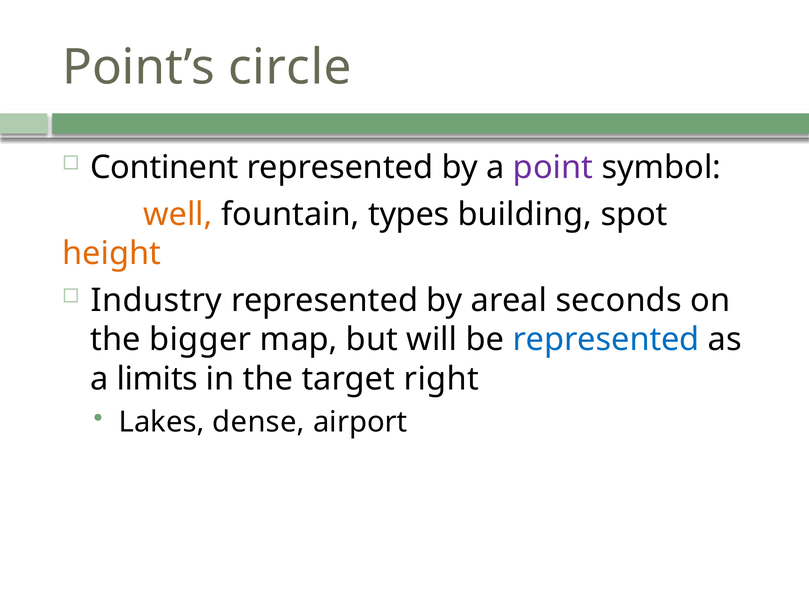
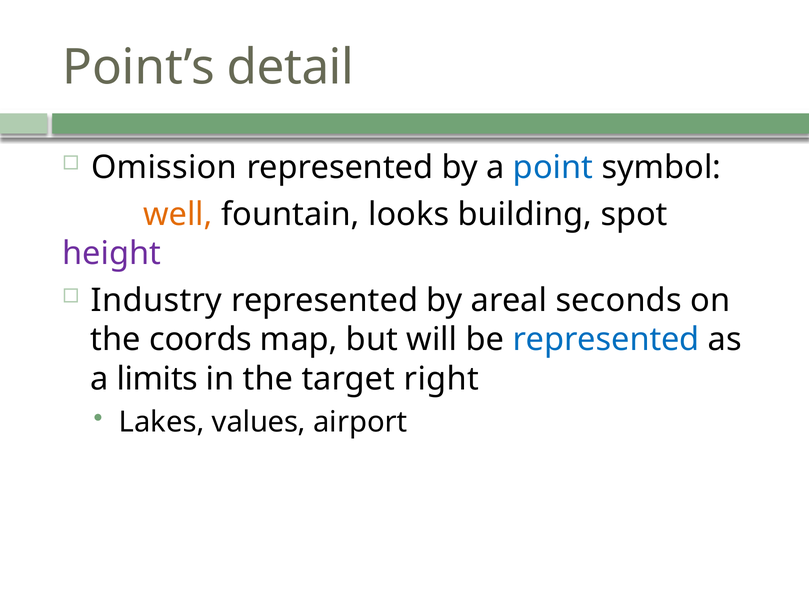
circle: circle -> detail (290, 67)
Continent: Continent -> Omission (164, 167)
point colour: purple -> blue (553, 167)
types: types -> looks (409, 214)
height colour: orange -> purple (112, 253)
bigger: bigger -> coords (201, 340)
dense: dense -> values (259, 422)
